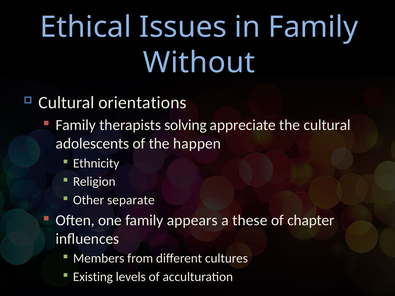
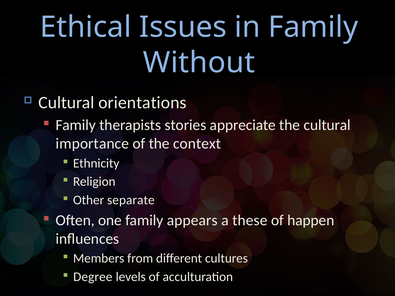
solving: solving -> stories (185, 125)
adolescents: adolescents -> importance (92, 144)
happen: happen -> context (197, 144)
chapter: chapter -> happen (311, 221)
Existing: Existing -> Degree (93, 277)
